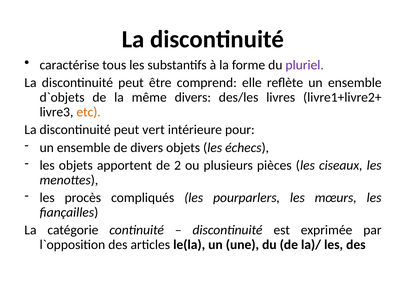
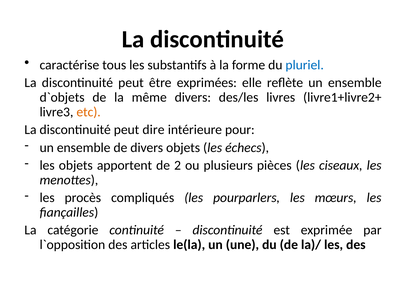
pluriel colour: purple -> blue (305, 65)
comprend: comprend -> exprimées (207, 83)
vert: vert -> dire (153, 130)
